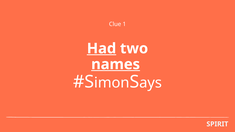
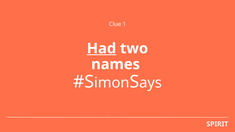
names underline: present -> none (116, 64)
